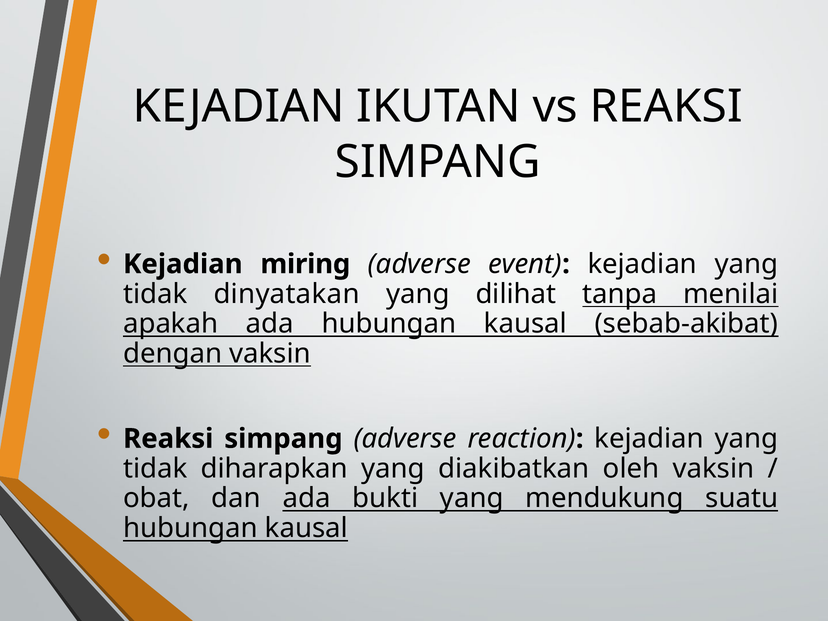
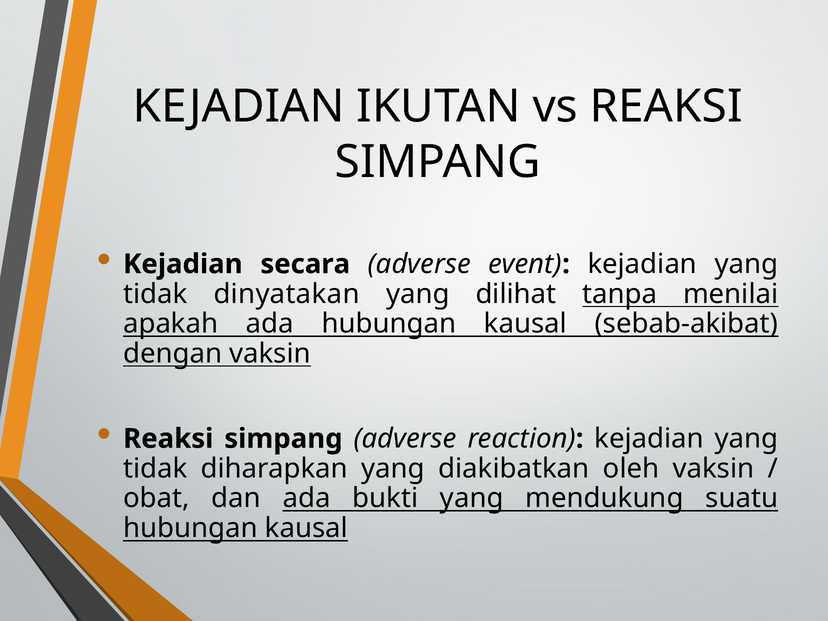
miring: miring -> secara (305, 264)
